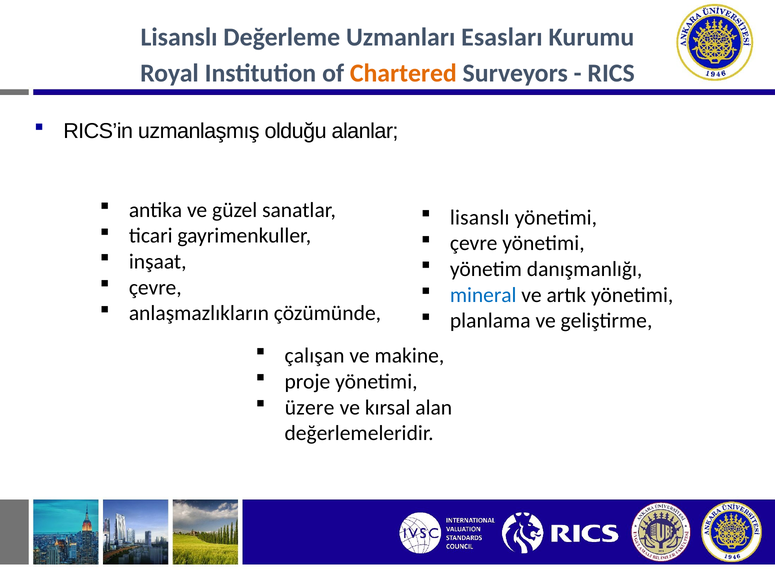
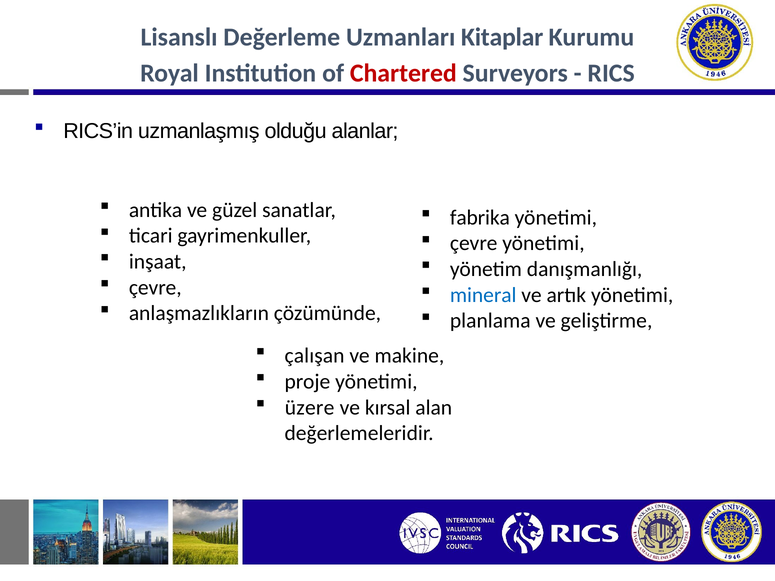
Esasları: Esasları -> Kitaplar (502, 37)
Chartered colour: orange -> red (403, 73)
lisanslı: lisanslı -> fabrika (480, 218)
